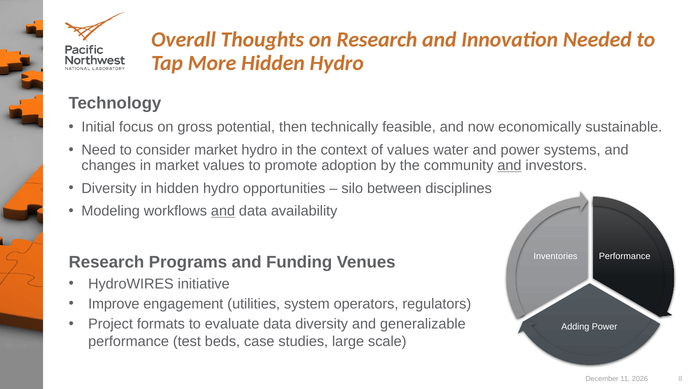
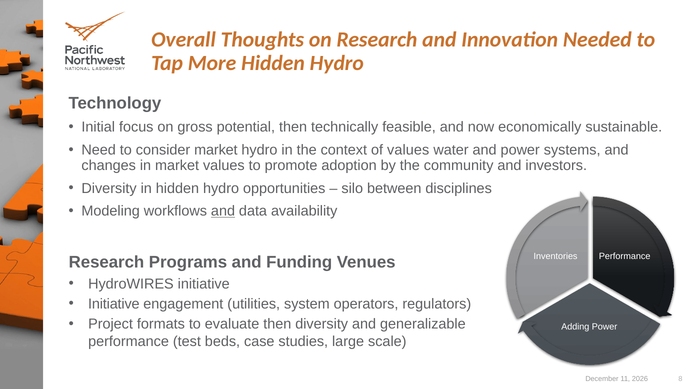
and underline: present -> none (509, 165)
Improve: Improve -> Initiative (114, 304)
evaluate data: data -> then (277, 324)
